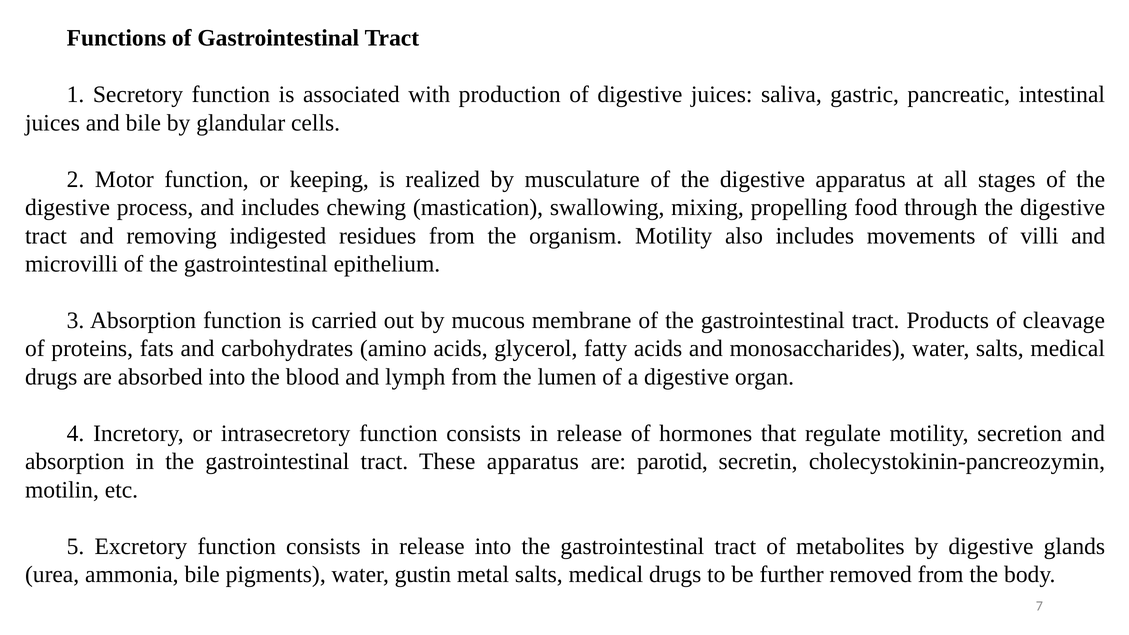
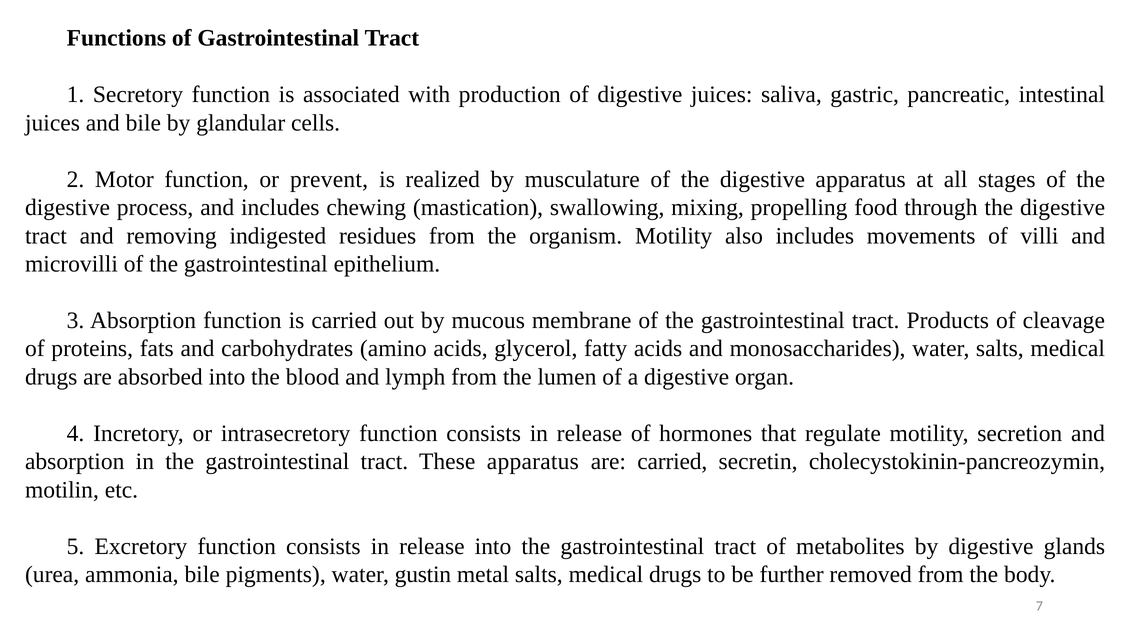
keeping: keeping -> prevent (329, 179)
are parotid: parotid -> carried (672, 462)
